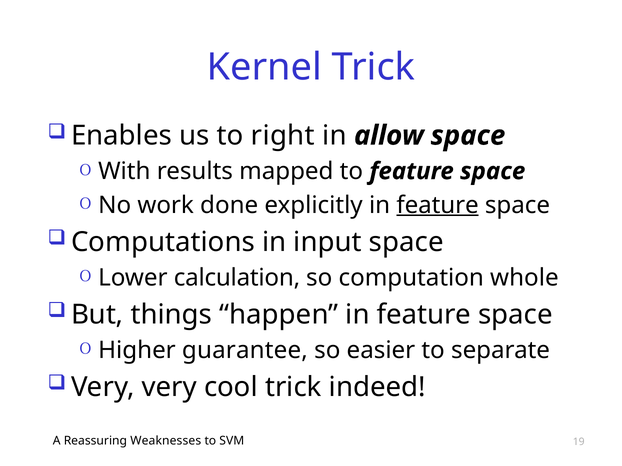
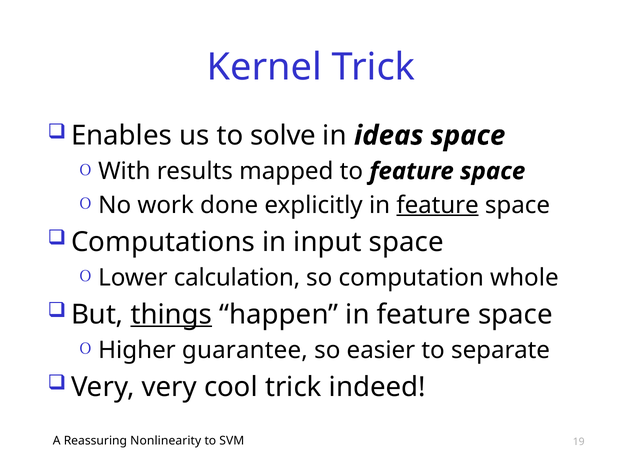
right: right -> solve (283, 136)
allow: allow -> ideas (389, 136)
things underline: none -> present (171, 315)
Weaknesses: Weaknesses -> Nonlinearity (166, 441)
